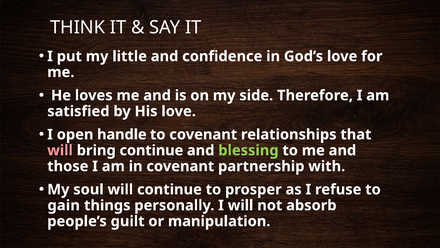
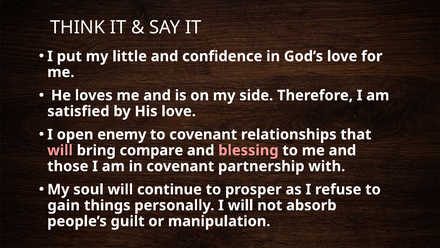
handle: handle -> enemy (122, 134)
bring continue: continue -> compare (151, 150)
blessing colour: light green -> pink (248, 150)
